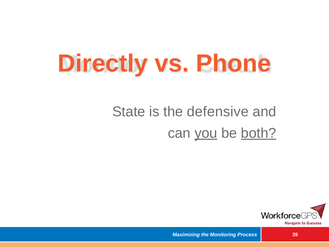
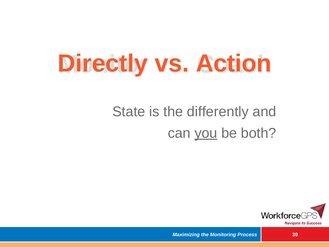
Phone: Phone -> Action (234, 64)
defensive: defensive -> differently (218, 112)
both underline: present -> none (259, 133)
